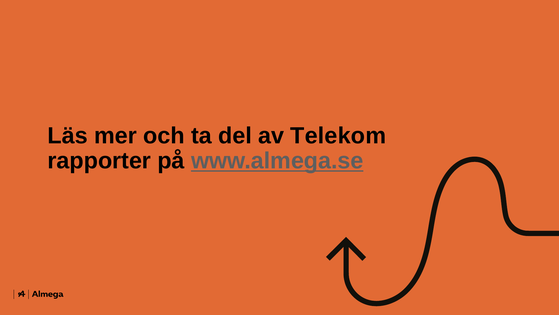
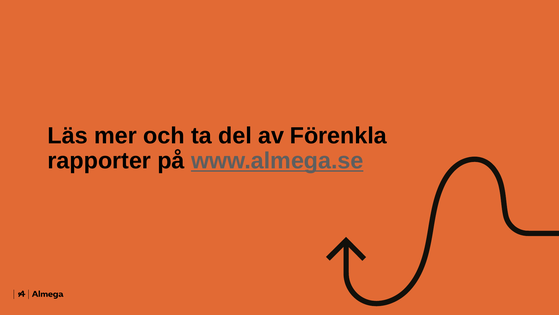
Telekom: Telekom -> Förenkla (338, 135)
